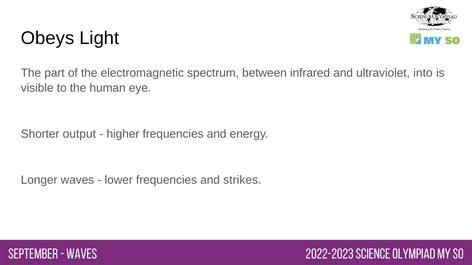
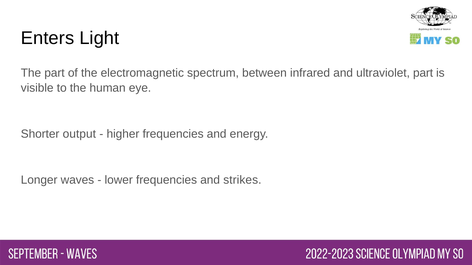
Obeys: Obeys -> Enters (48, 38)
ultraviolet into: into -> part (423, 73)
